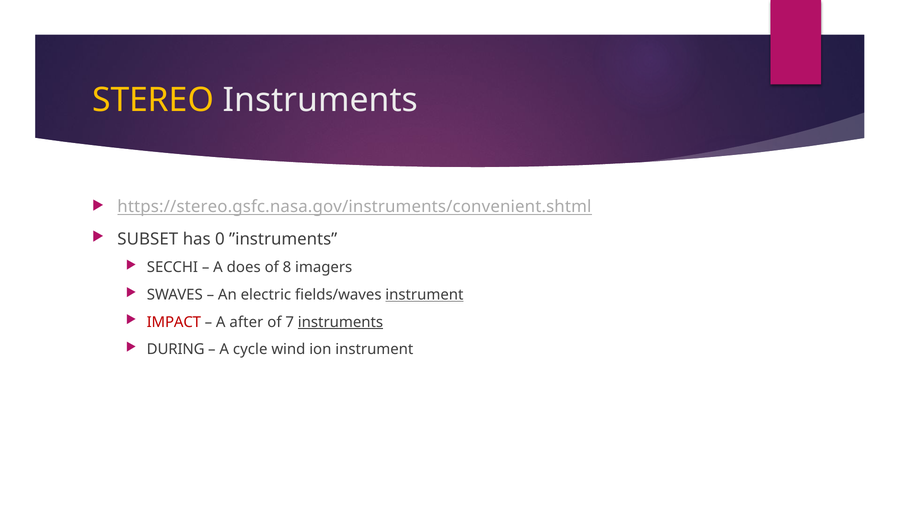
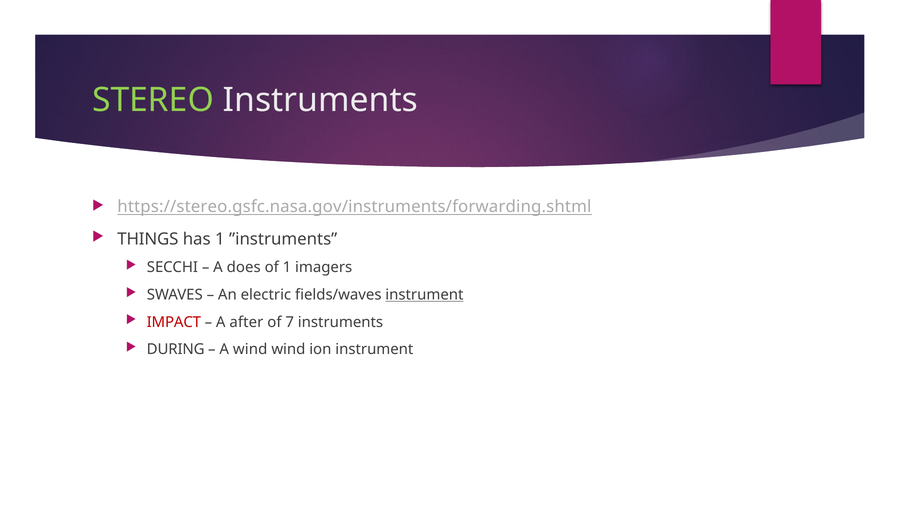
STEREO colour: yellow -> light green (153, 100)
https://stereo.gsfc.nasa.gov/instruments/convenient.shtml: https://stereo.gsfc.nasa.gov/instruments/convenient.shtml -> https://stereo.gsfc.nasa.gov/instruments/forwarding.shtml (354, 207)
SUBSET: SUBSET -> THINGS (148, 239)
has 0: 0 -> 1 (220, 239)
of 8: 8 -> 1 (287, 268)
instruments underline: present -> none (341, 322)
A cycle: cycle -> wind (250, 350)
